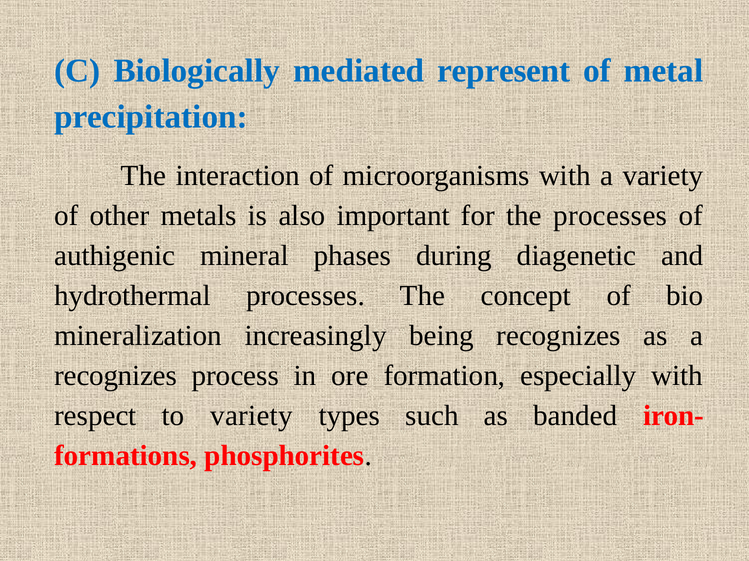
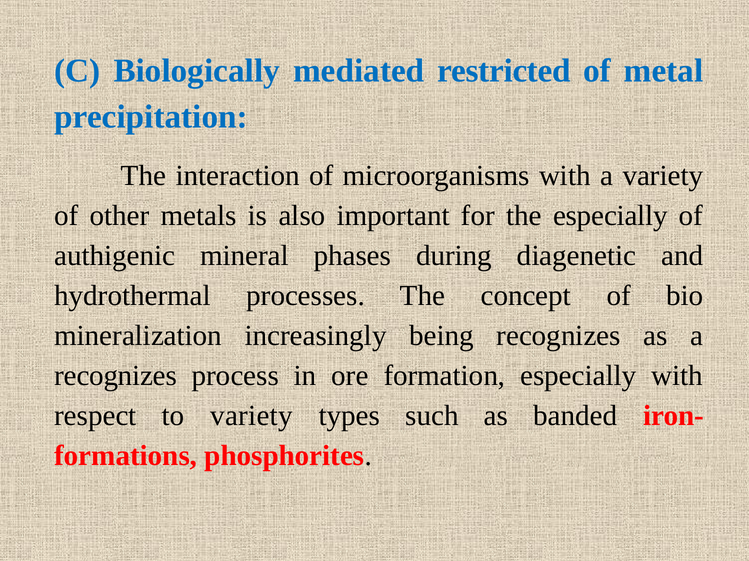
represent: represent -> restricted (504, 71)
the processes: processes -> especially (610, 216)
